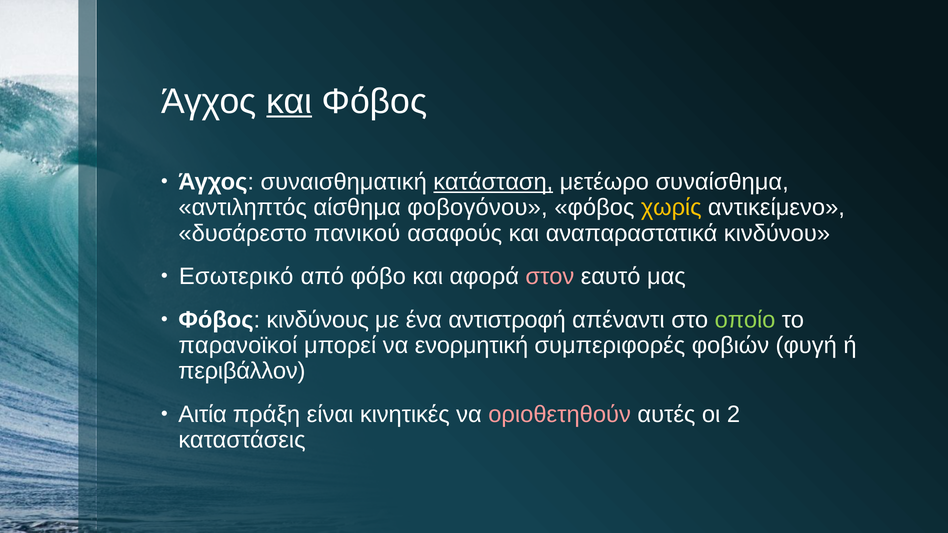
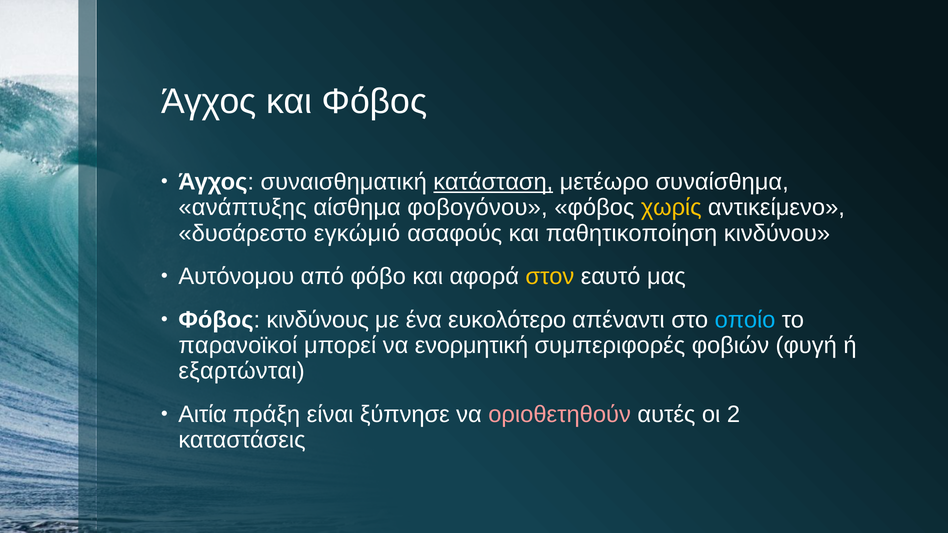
και underline: present -> none (289, 101)
αντιληπτός: αντιληπτός -> ανάπτυξης (243, 208)
πανικού: πανικού -> εγκώμιό (357, 233)
αναπαραστατικά: αναπαραστατικά -> παθητικοποίηση (632, 233)
Εσωτερικό: Εσωτερικό -> Αυτόνομου (236, 277)
στον colour: pink -> yellow (550, 277)
αντιστροφή: αντιστροφή -> ευκολότερο (507, 320)
οποίο colour: light green -> light blue (745, 320)
περιβάλλον: περιβάλλον -> εξαρτώνται (242, 371)
κινητικές: κινητικές -> ξύπνησε (405, 415)
